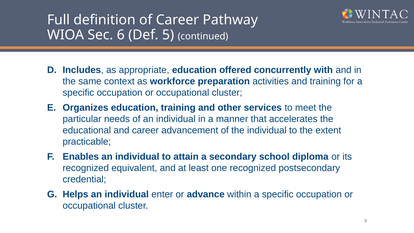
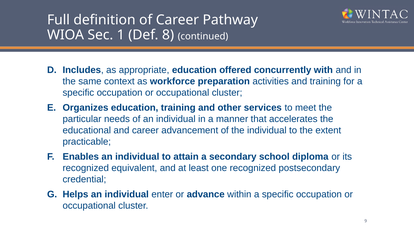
6: 6 -> 1 (121, 35)
5: 5 -> 8 (168, 35)
